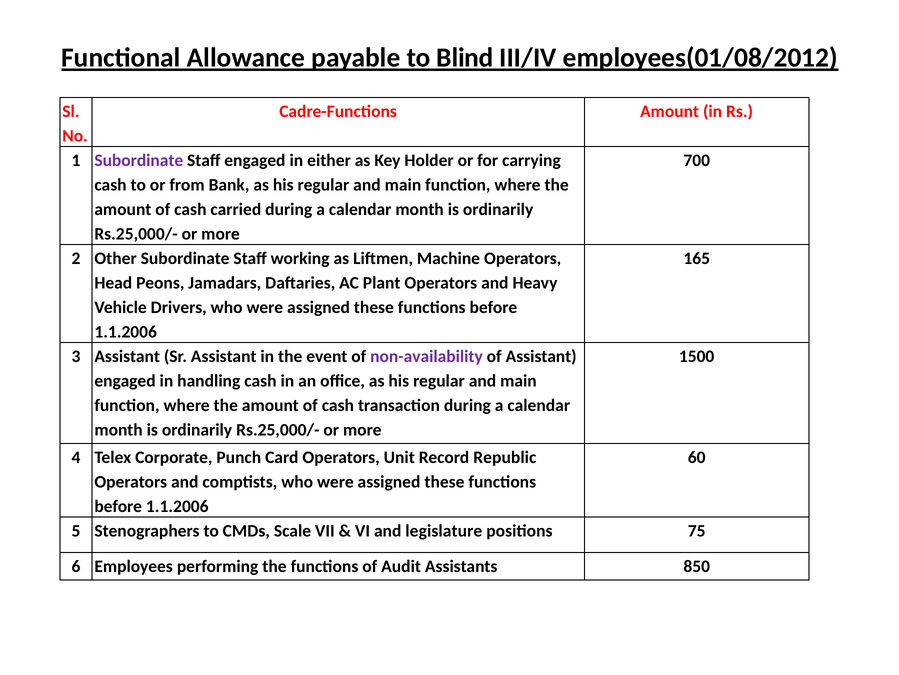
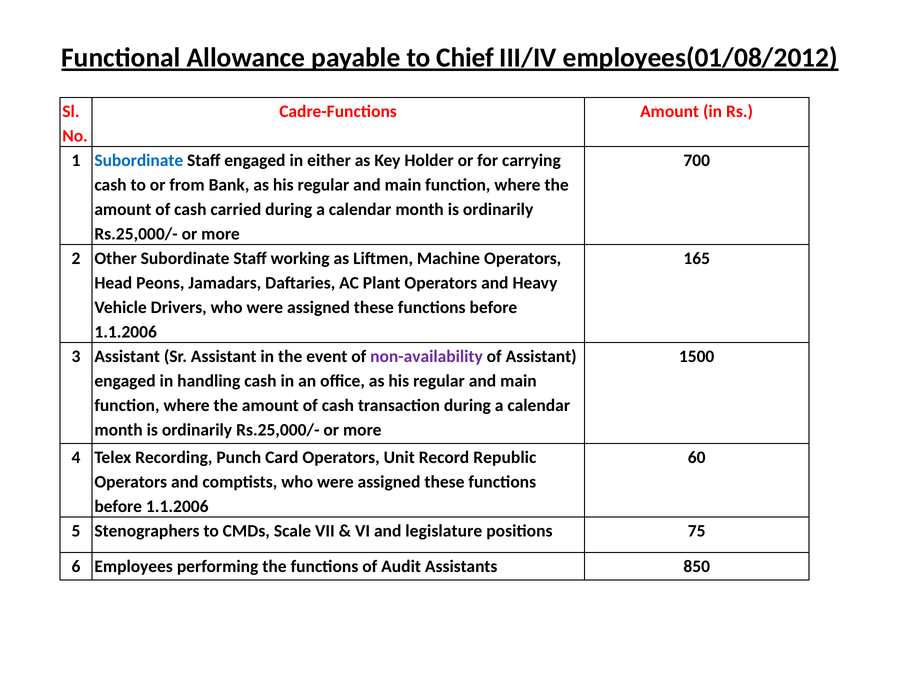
Blind: Blind -> Chief (465, 58)
Subordinate colour: purple -> blue (139, 160)
Corporate: Corporate -> Recording (174, 457)
